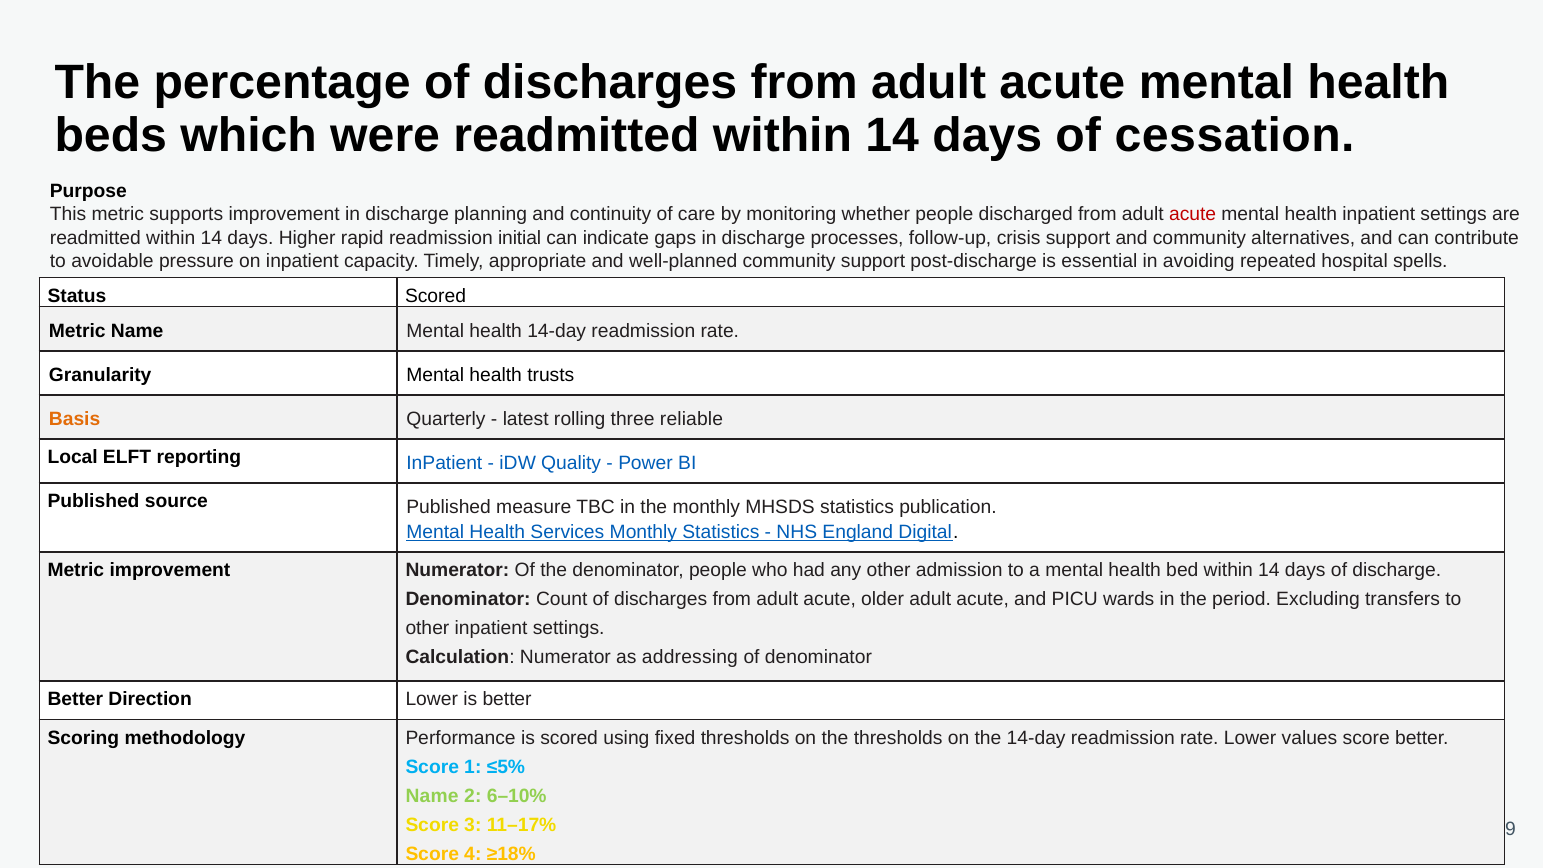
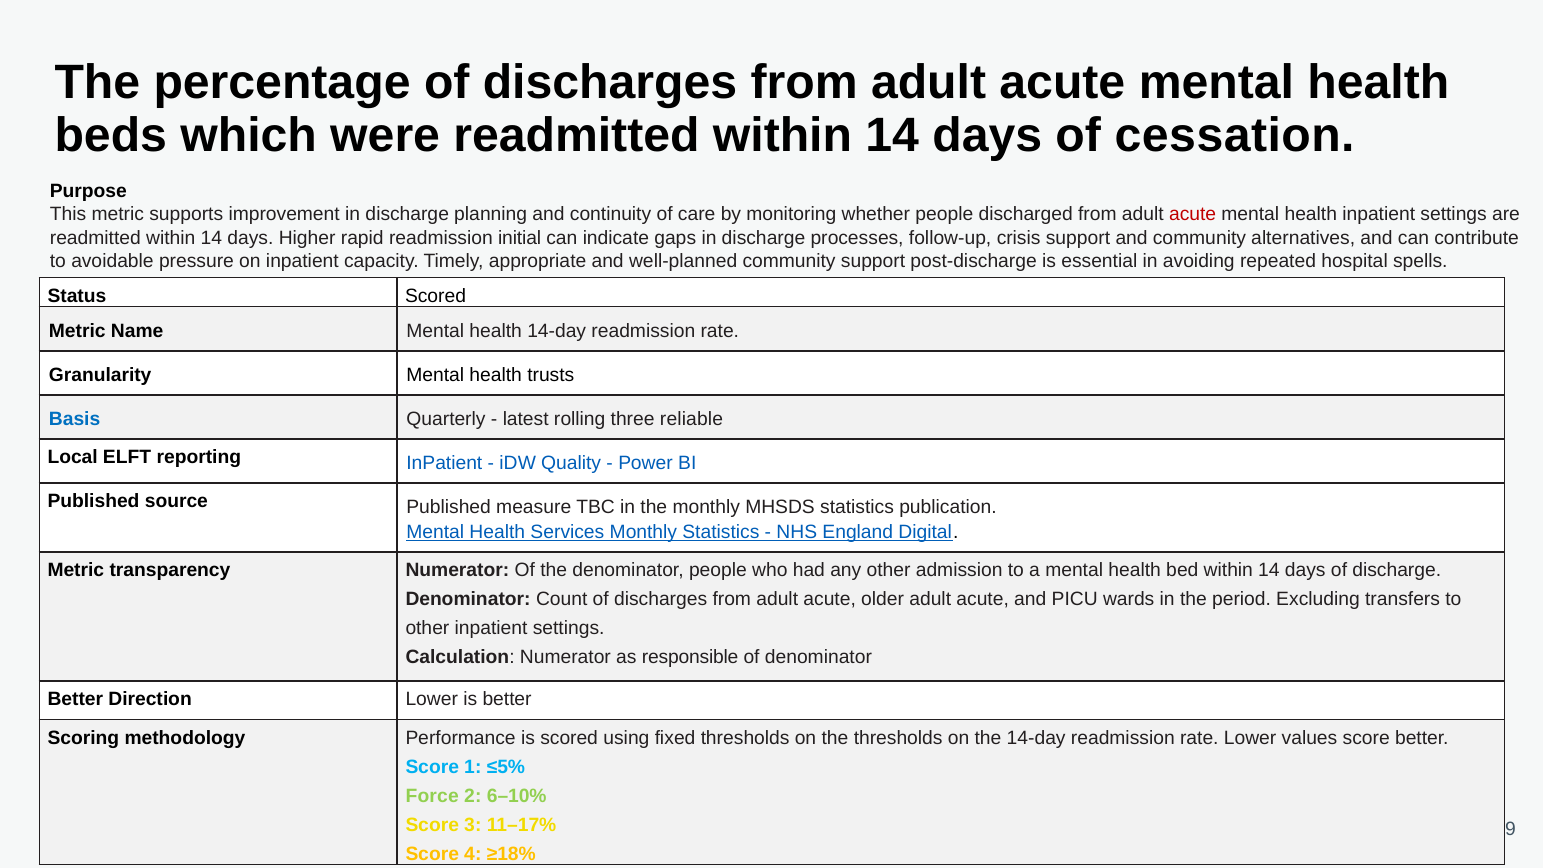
Basis colour: orange -> blue (75, 419)
Metric improvement: improvement -> transparency (170, 570)
addressing: addressing -> responsible (690, 657)
Name: Name -> Force (432, 796)
